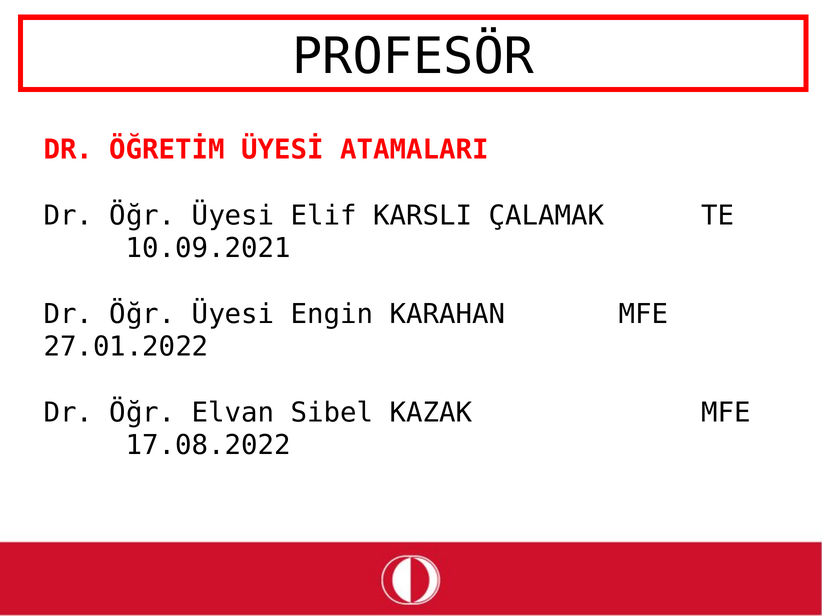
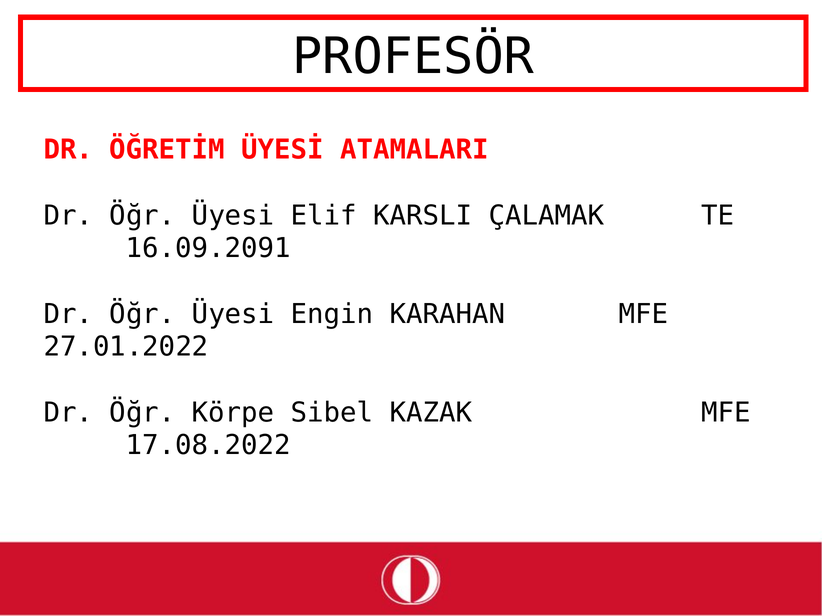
10.09.2021: 10.09.2021 -> 16.09.2091 (208, 249)
Elvan: Elvan -> Körpe (233, 413)
